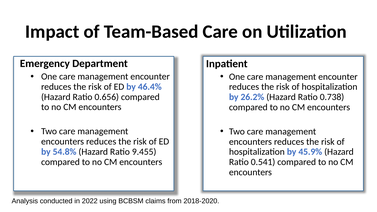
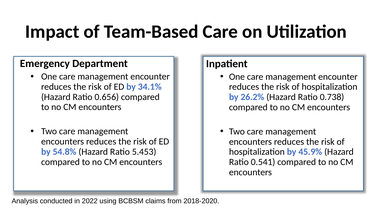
46.4%: 46.4% -> 34.1% (150, 87)
9.455: 9.455 -> 5.453 (144, 152)
